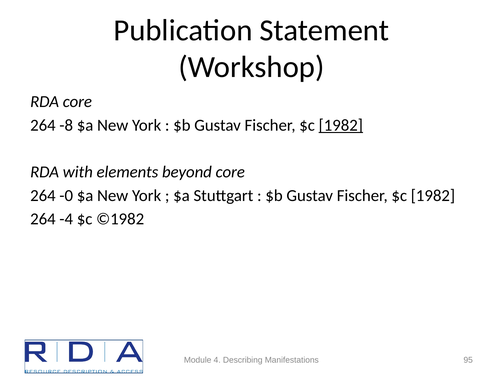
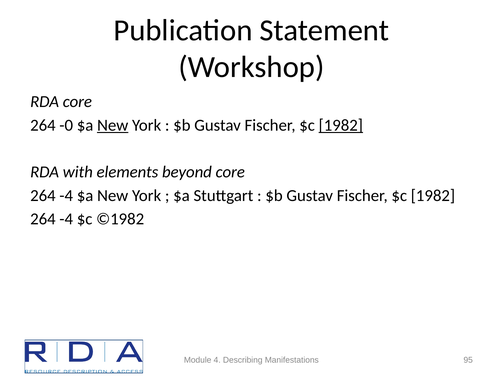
-8: -8 -> -0 (66, 125)
New underline: none -> present (113, 125)
-0: -0 -> -4 (66, 196)
